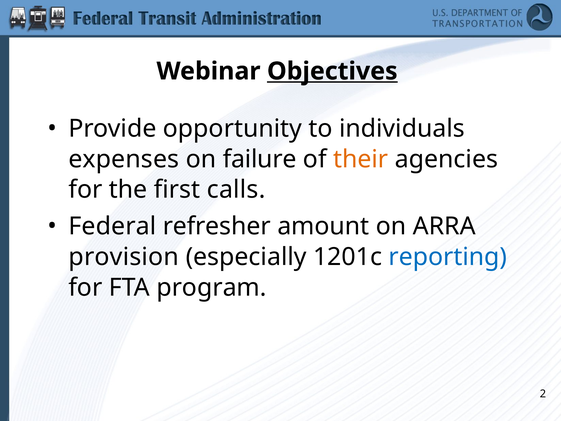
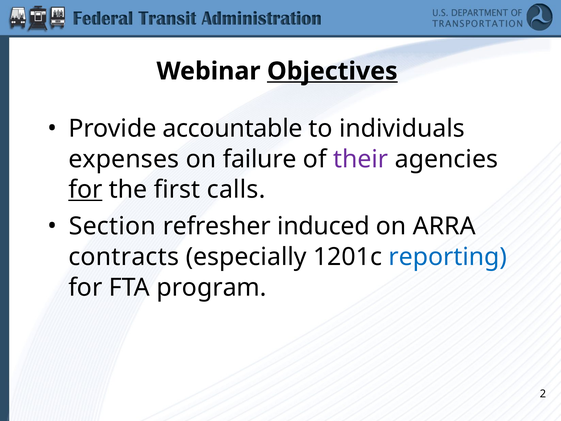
opportunity: opportunity -> accountable (233, 128)
their colour: orange -> purple (361, 159)
for underline: none -> present (85, 190)
Federal: Federal -> Section (112, 226)
amount: amount -> induced (323, 226)
provision: provision -> contracts (124, 257)
